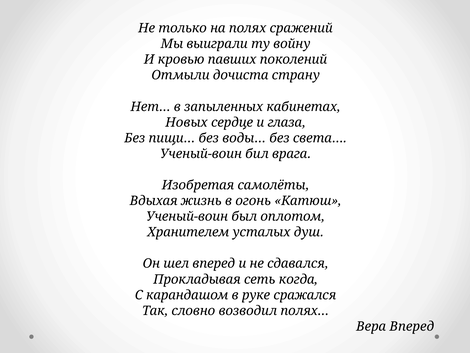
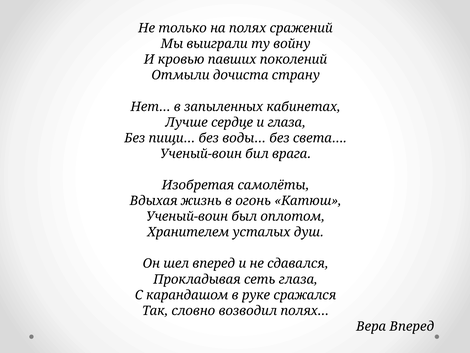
Новых: Новых -> Лучше (187, 122)
сеть когда: когда -> глаза (298, 279)
